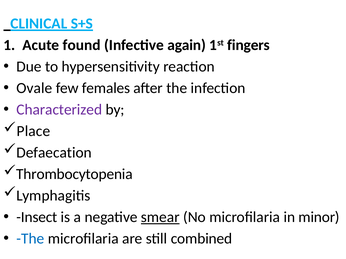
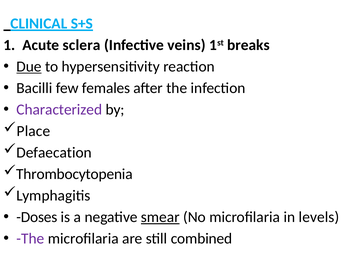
found: found -> sclera (82, 45)
again: again -> veins (186, 45)
fingers: fingers -> breaks (248, 45)
Due underline: none -> present (29, 67)
Ovale: Ovale -> Bacilli (34, 88)
Insect: Insect -> Doses (37, 218)
minor: minor -> levels (319, 218)
The colour: blue -> purple (30, 239)
